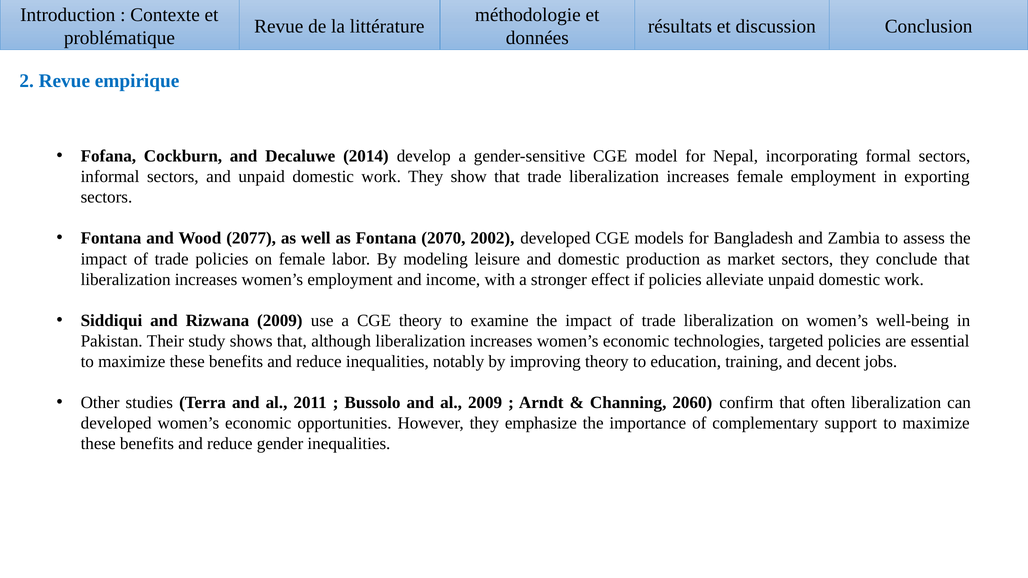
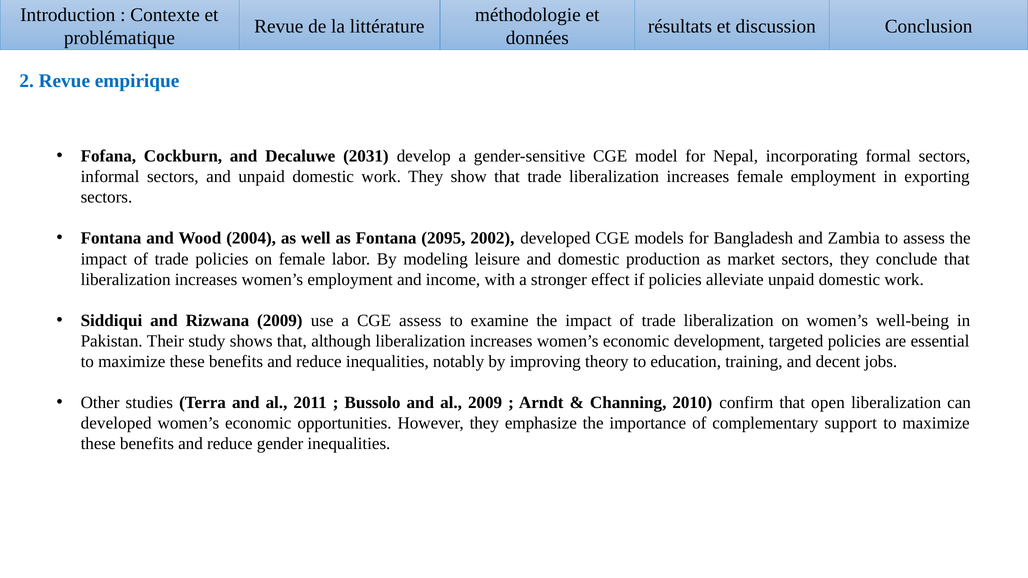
2014: 2014 -> 2031 (366, 156)
2077: 2077 -> 2004 (251, 238)
2070: 2070 -> 2095 (443, 238)
CGE theory: theory -> assess (420, 321)
technologies: technologies -> development (719, 341)
2060: 2060 -> 2010 (692, 403)
often: often -> open (828, 403)
